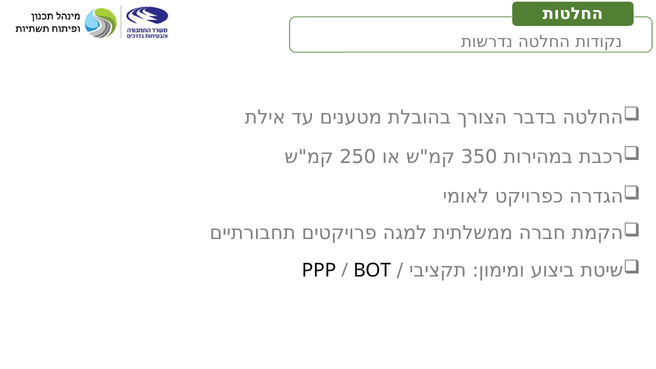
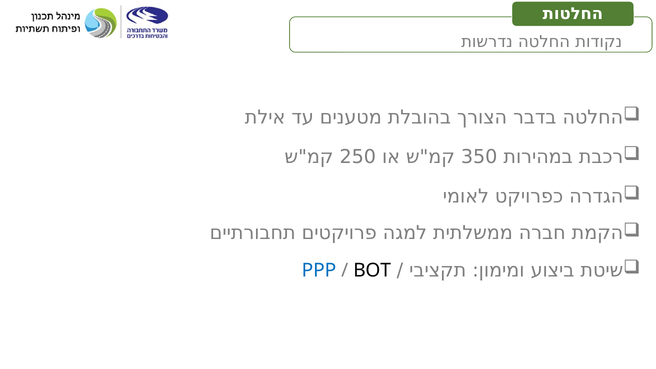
PPP colour: black -> blue (319, 270)
